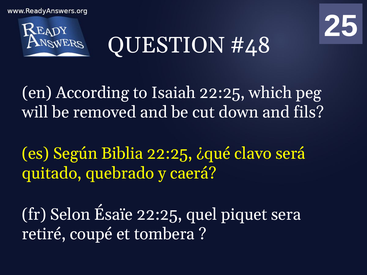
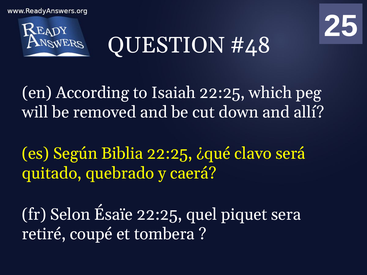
fils: fils -> allí (309, 112)
